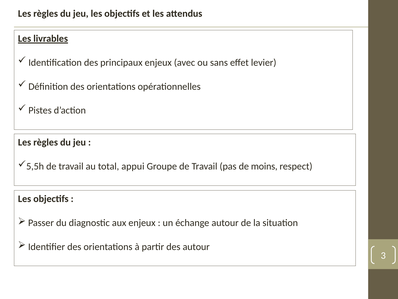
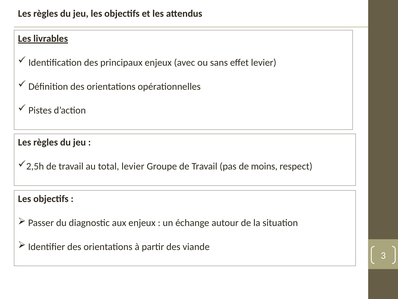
5,5h: 5,5h -> 2,5h (35, 166)
total appui: appui -> levier (133, 166)
des autour: autour -> viande (196, 246)
